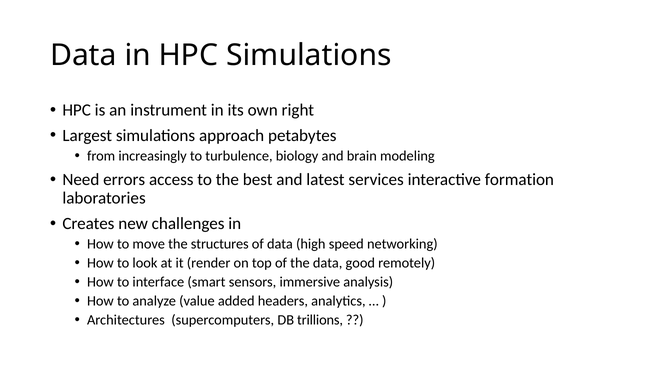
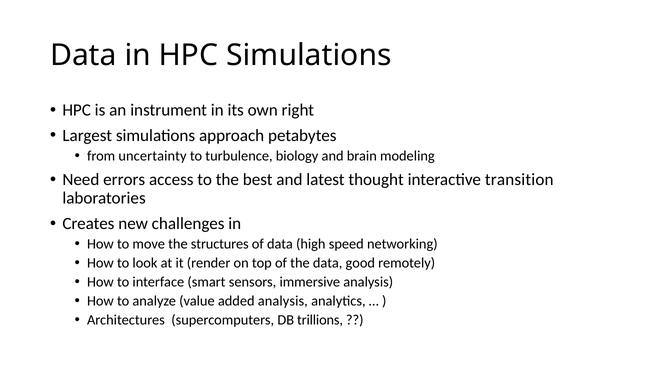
increasingly: increasingly -> uncertainty (153, 156)
services: services -> thought (376, 180)
formation: formation -> transition (519, 180)
added headers: headers -> analysis (283, 301)
